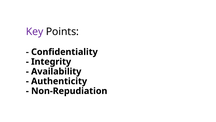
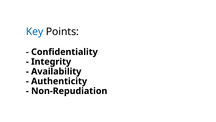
Key colour: purple -> blue (35, 32)
